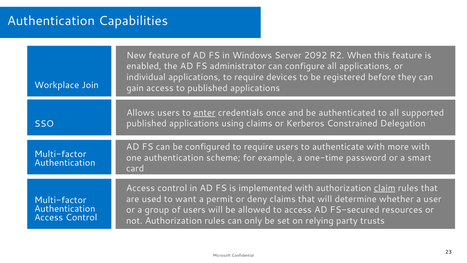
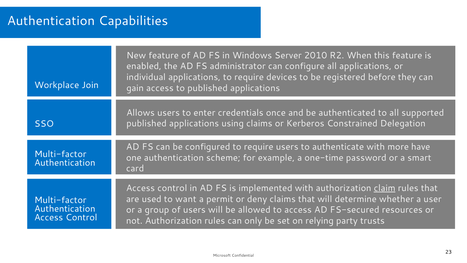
2092: 2092 -> 2010 (316, 55)
enter underline: present -> none (204, 113)
more with: with -> have (421, 147)
